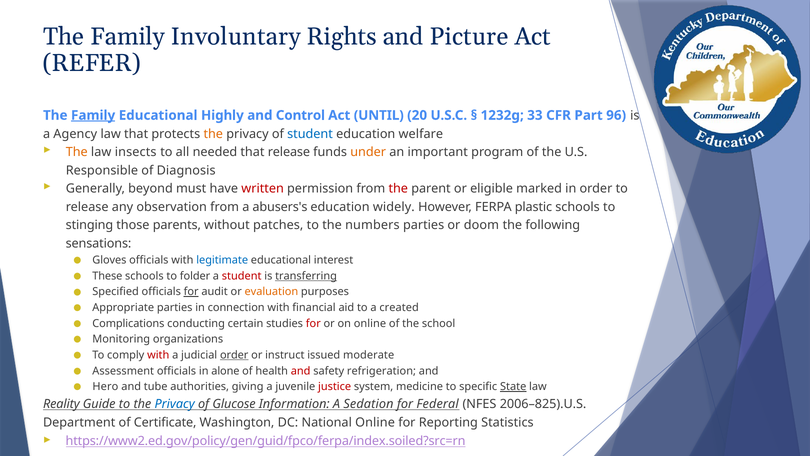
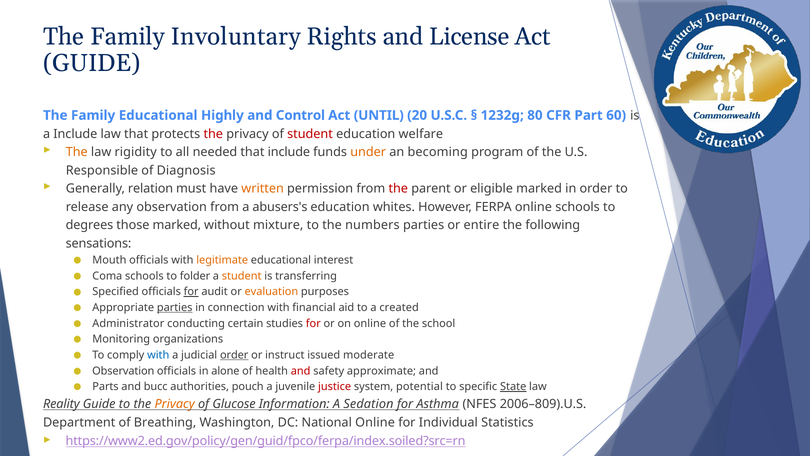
Picture: Picture -> License (469, 37)
REFER: REFER -> GUIDE (92, 63)
Family underline: present -> none (93, 115)
33: 33 -> 80 (535, 115)
96: 96 -> 60 (616, 115)
a Agency: Agency -> Include (75, 134)
the colour: orange -> red (213, 134)
student colour: blue -> red (310, 134)
insects: insects -> rigidity (136, 152)
that release: release -> include (289, 152)
important: important -> becoming (438, 152)
beyond: beyond -> relation (151, 189)
written colour: red -> orange (263, 189)
widely: widely -> whites (394, 207)
FERPA plastic: plastic -> online (533, 207)
stinging: stinging -> degrees (89, 225)
those parents: parents -> marked (177, 225)
patches: patches -> mixture (278, 225)
doom: doom -> entire (481, 225)
Gloves: Gloves -> Mouth (109, 260)
legitimate colour: blue -> orange (222, 260)
These: These -> Coma (107, 276)
student colour: red -> orange (242, 276)
transferring underline: present -> none (306, 276)
parties underline: none -> present (175, 307)
Complications: Complications -> Administrator (128, 323)
with colour: red -> blue (158, 355)
Assessment: Assessment -> Observation (123, 371)
refrigeration: refrigeration -> approximate (382, 371)
Hero: Hero -> Parts (105, 386)
tube: tube -> bucc (156, 386)
giving: giving -> pouch (248, 386)
medicine: medicine -> potential (419, 386)
Privacy colour: blue -> orange (175, 404)
Federal: Federal -> Asthma (438, 404)
2006–825).U.S: 2006–825).U.S -> 2006–809).U.S (543, 404)
Certificate: Certificate -> Breathing (165, 422)
Reporting: Reporting -> Individual (448, 422)
